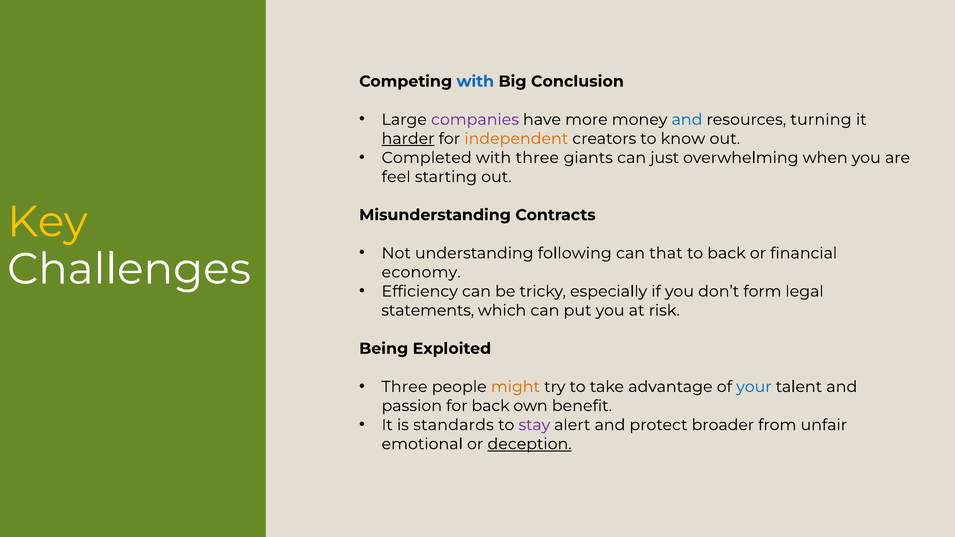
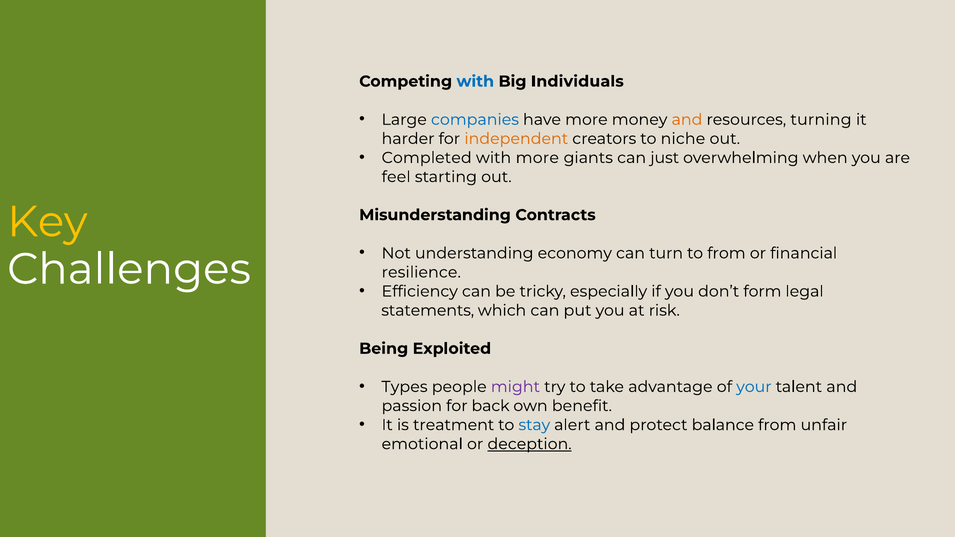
Conclusion: Conclusion -> Individuals (577, 81)
companies colour: purple -> blue (475, 120)
and colour: blue -> orange (687, 120)
harder underline: present -> none (408, 139)
know: know -> niche (683, 139)
with three: three -> more (537, 158)
following: following -> economy (575, 253)
that: that -> turn (666, 253)
to back: back -> from (726, 253)
economy: economy -> resilience (421, 272)
Three: Three -> Types (405, 387)
might colour: orange -> purple (515, 387)
standards: standards -> treatment (454, 425)
stay colour: purple -> blue (534, 425)
broader: broader -> balance (723, 425)
